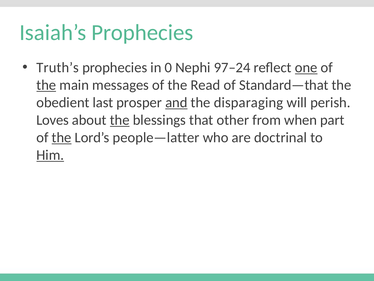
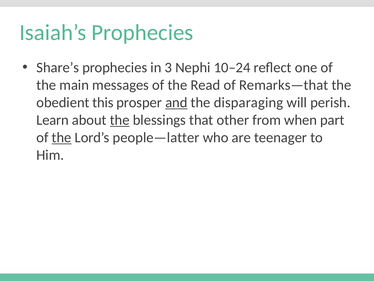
Truth’s: Truth’s -> Share’s (58, 67)
0: 0 -> 3 (168, 67)
97–24: 97–24 -> 10–24 (232, 67)
one underline: present -> none (306, 67)
the underline: present -> none (46, 85)
Standard—that: Standard—that -> Remarks—that (284, 85)
last: last -> this (103, 102)
Loves: Loves -> Learn (53, 120)
doctrinal: doctrinal -> teenager (281, 137)
Him underline: present -> none (50, 155)
